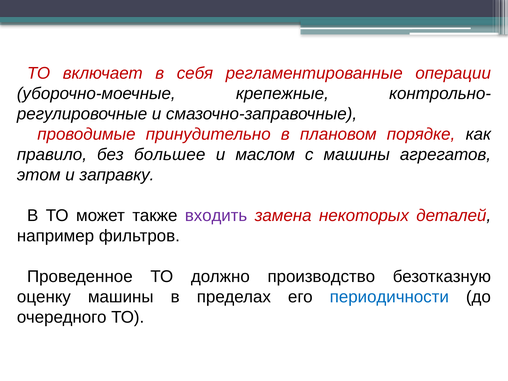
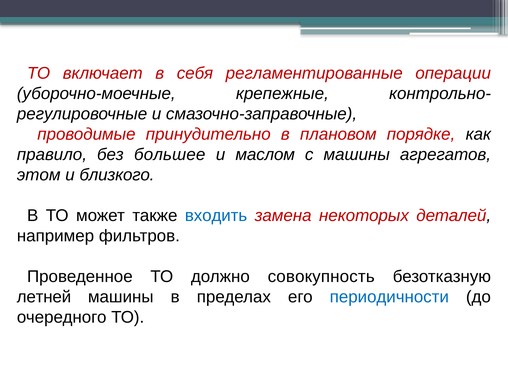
заправку: заправку -> близкого (117, 175)
входить colour: purple -> blue (216, 216)
производство: производство -> совокупность (321, 277)
оценку: оценку -> летней (44, 297)
